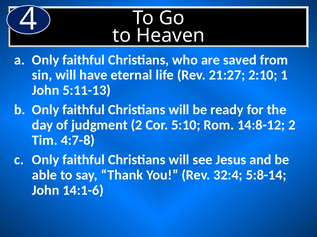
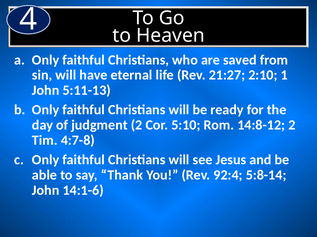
32:4: 32:4 -> 92:4 (228, 176)
